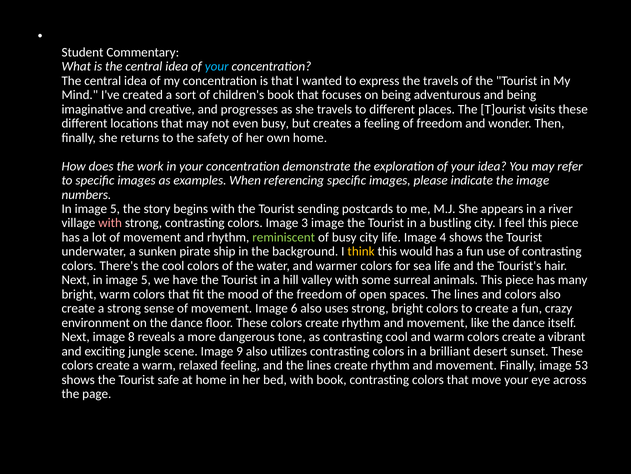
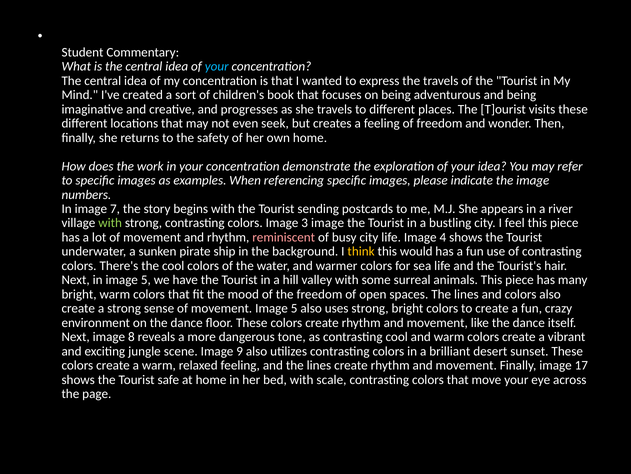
even busy: busy -> seek (275, 123)
5: 5 -> 7 (115, 209)
with colour: pink -> light green (110, 223)
reminiscent colour: light green -> pink (284, 237)
movement Image 6: 6 -> 5 (294, 308)
53: 53 -> 17 (581, 365)
with book: book -> scale (332, 379)
